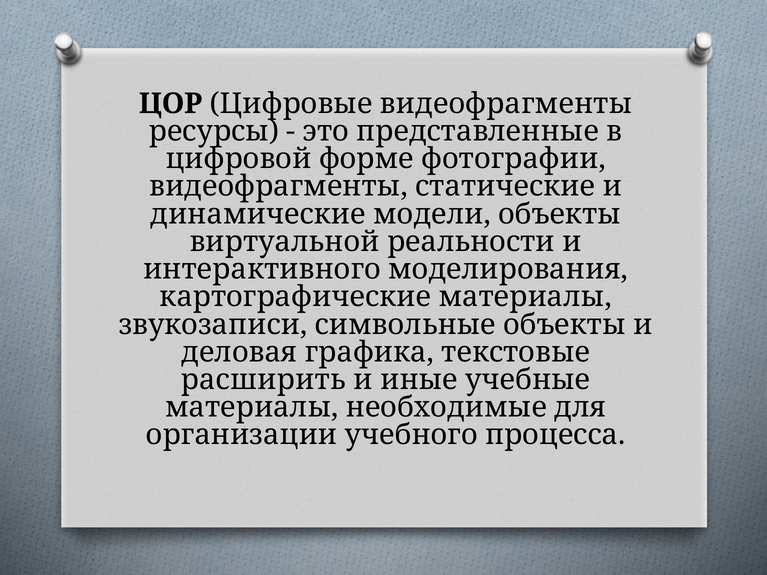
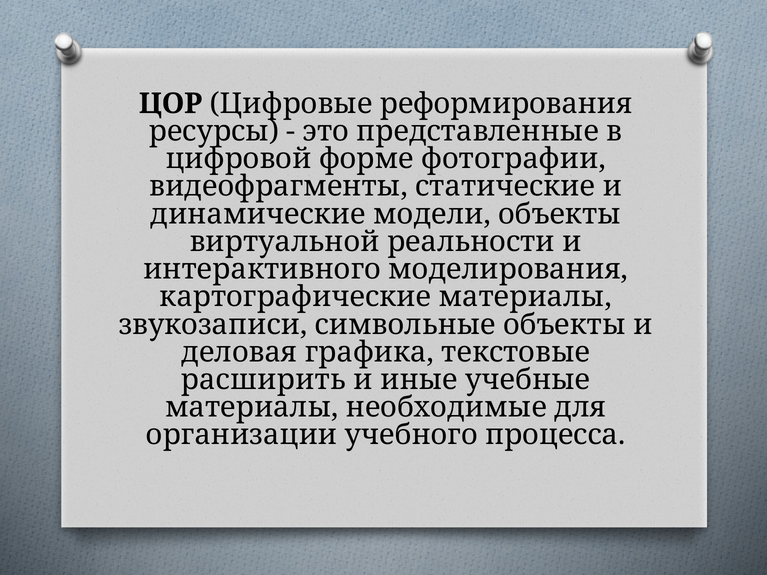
Цифровые видеофрагменты: видеофрагменты -> реформирования (506, 104)
